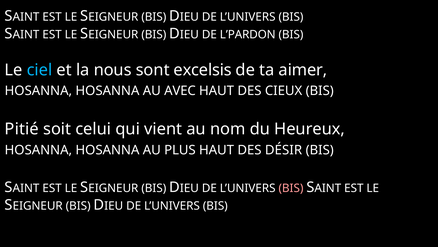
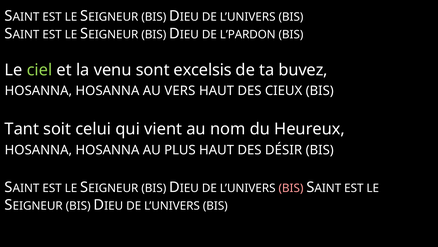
ciel colour: light blue -> light green (40, 70)
nous: nous -> venu (113, 70)
aimer: aimer -> buvez (303, 70)
AVEC: AVEC -> VERS (180, 91)
Pitié: Pitié -> Tant (22, 129)
